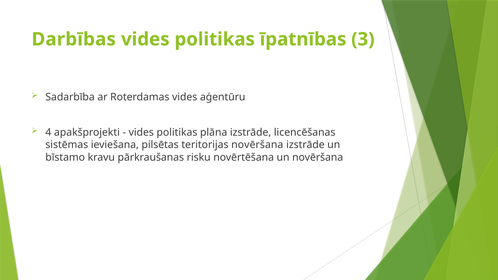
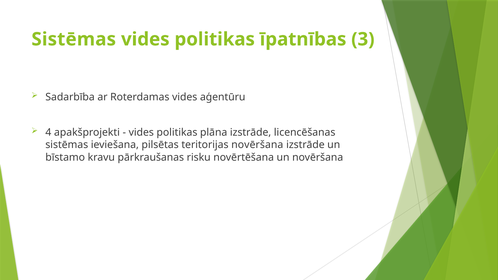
Darbības: Darbības -> Sistēmas (74, 39)
